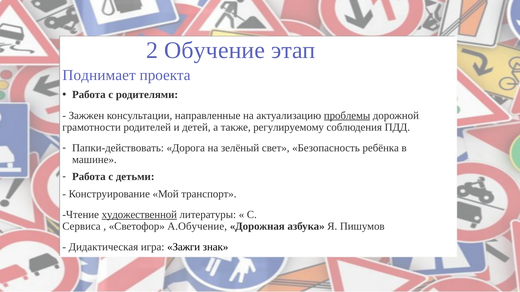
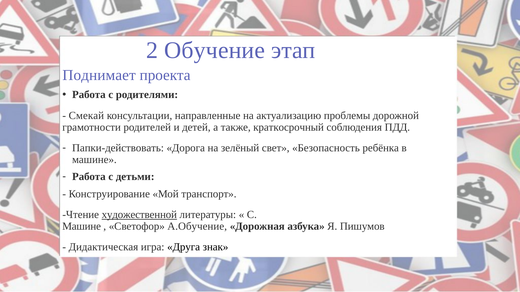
Зажжен: Зажжен -> Смекай (86, 116)
проблемы underline: present -> none (347, 116)
регулируемому: регулируемому -> краткосрочный (289, 127)
Сервиса: Сервиса -> Машине (82, 227)
Зажги: Зажги -> Друга (184, 247)
